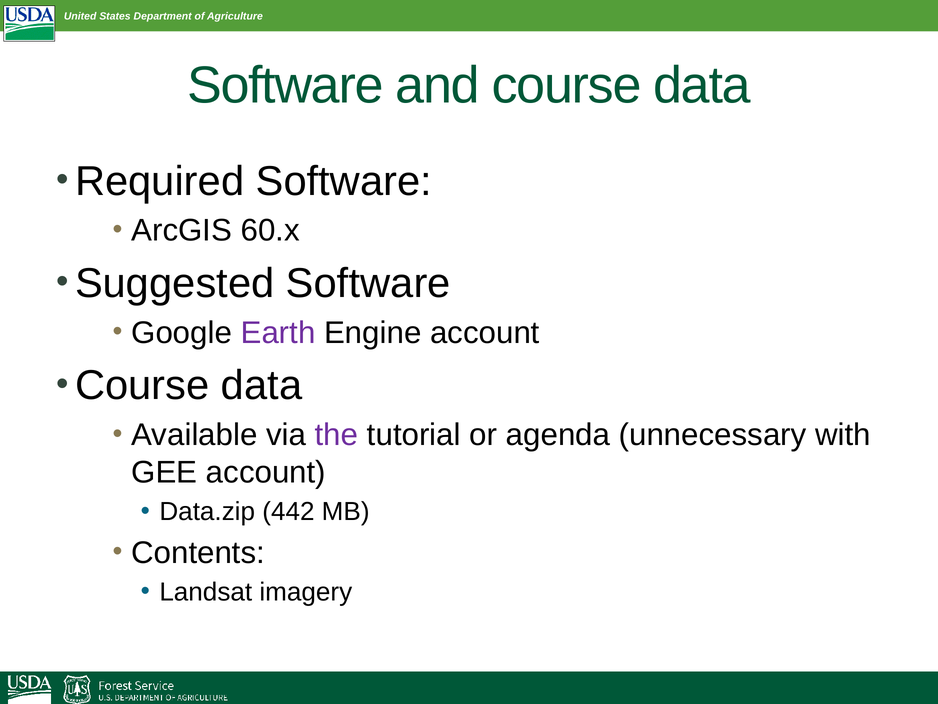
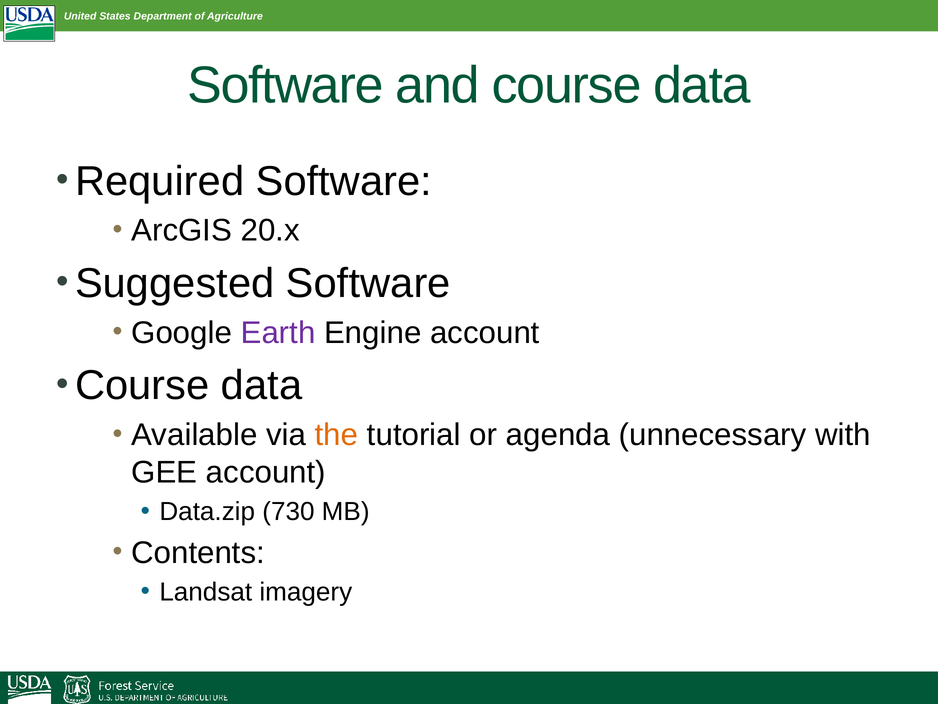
60.x: 60.x -> 20.x (270, 230)
the colour: purple -> orange (337, 435)
442: 442 -> 730 (288, 512)
